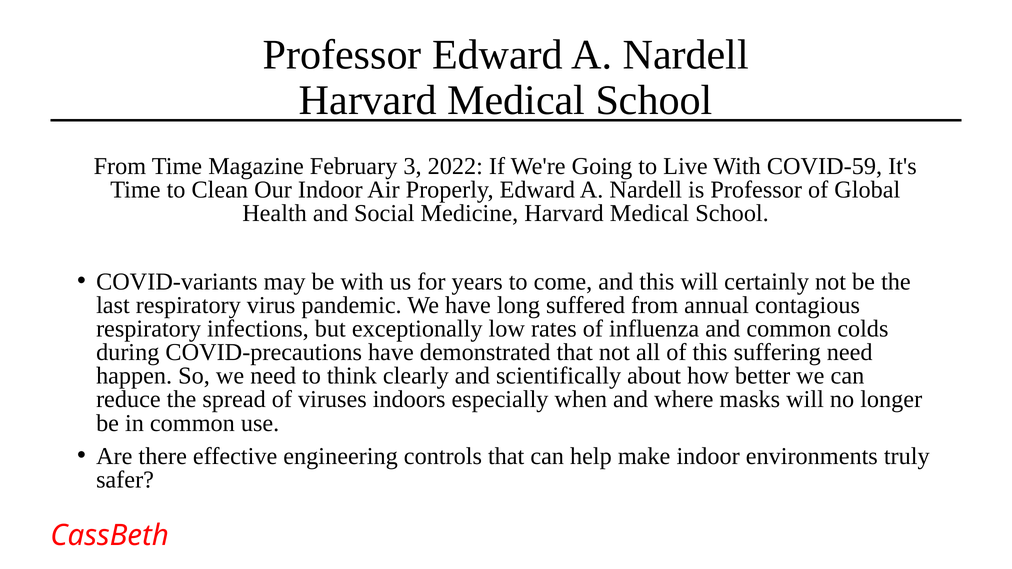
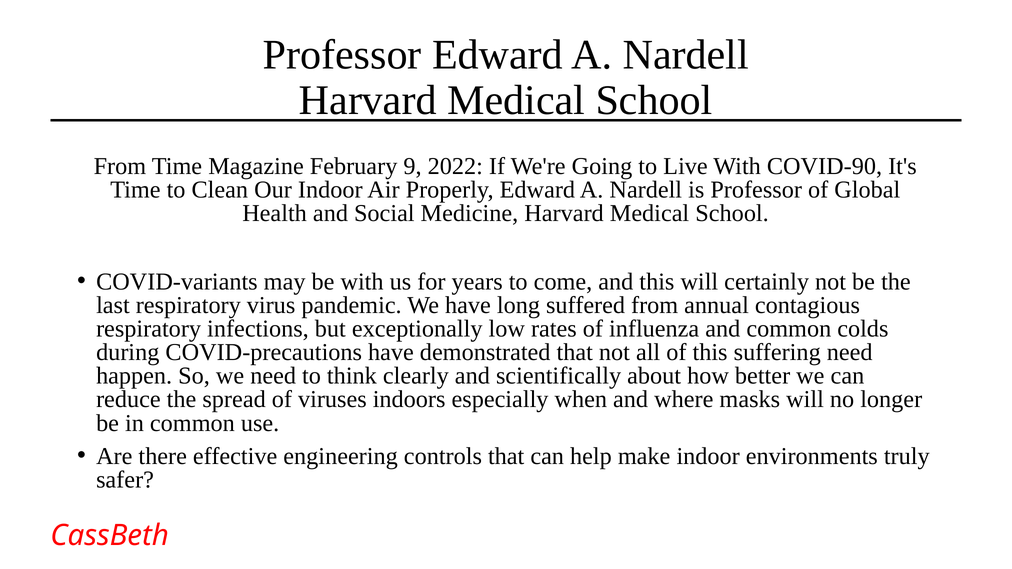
3: 3 -> 9 (413, 166)
COVID-59: COVID-59 -> COVID-90 (825, 166)
